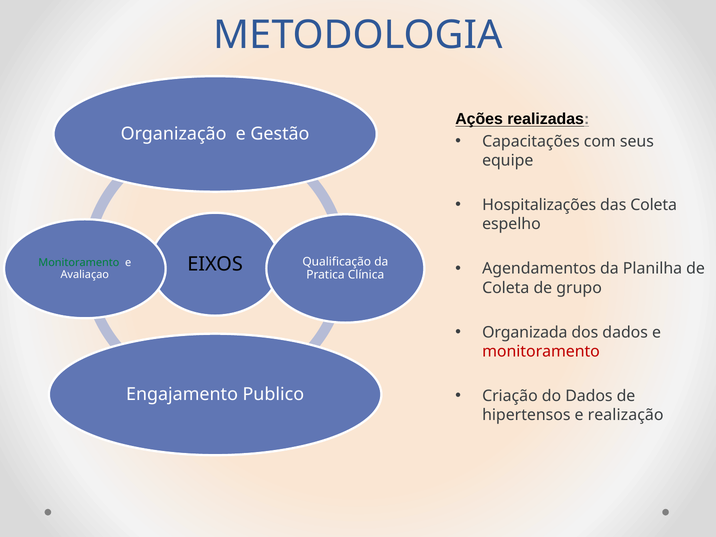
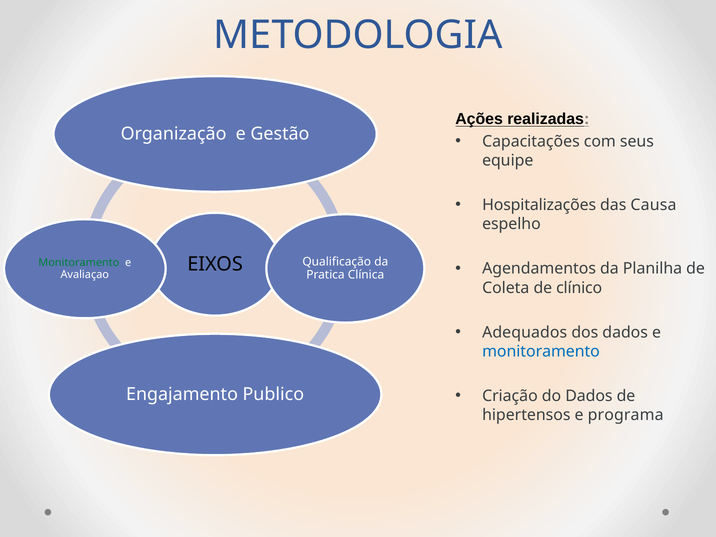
das Coleta: Coleta -> Causa (653, 205)
grupo: grupo -> clínico (579, 288)
Organizada: Organizada -> Adequados (525, 332)
monitoramento colour: red -> blue (541, 351)
realização: realização -> programa (626, 415)
